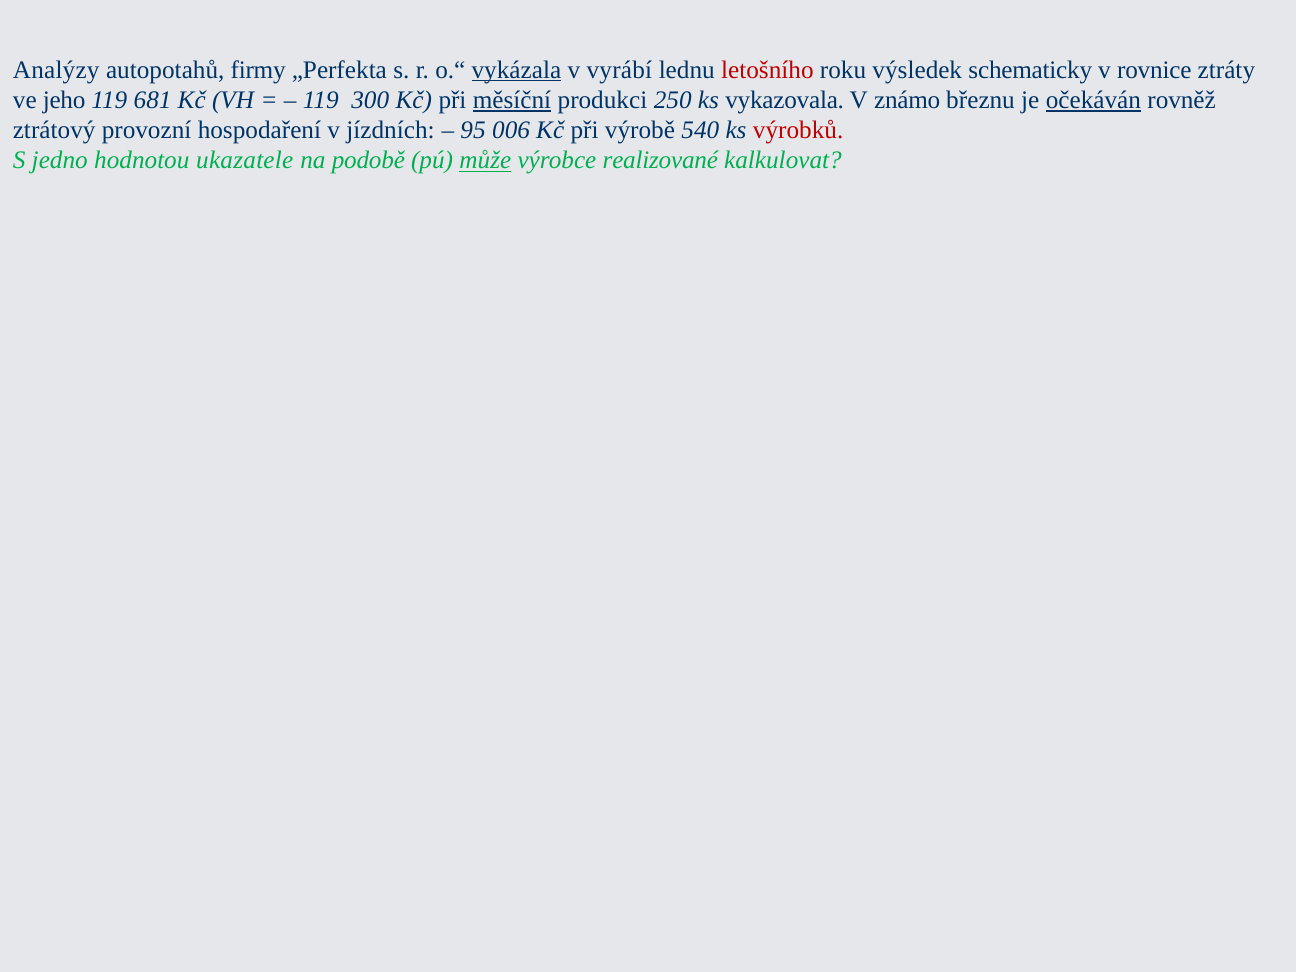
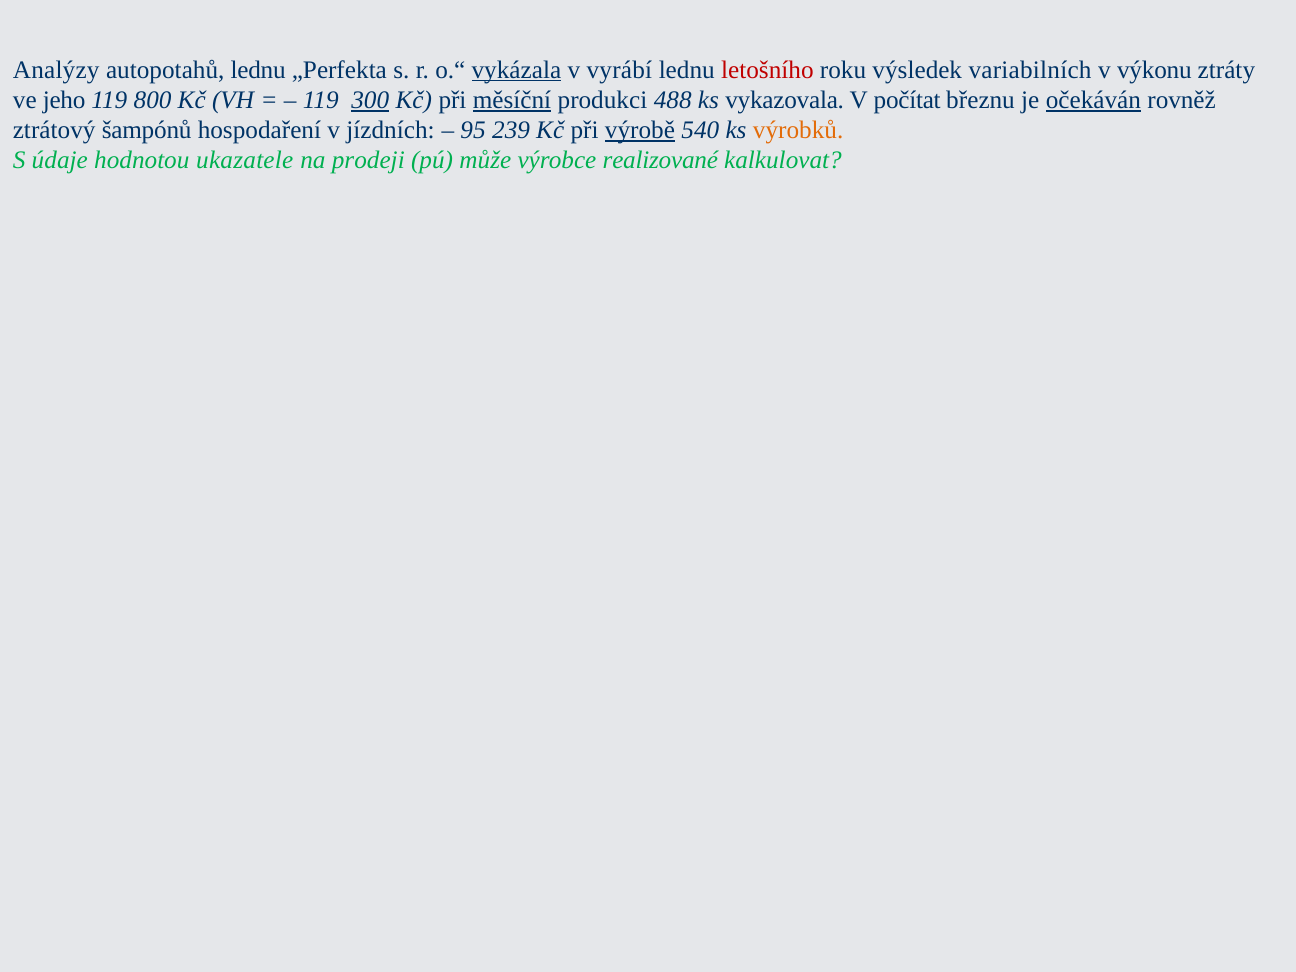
autopotahů firmy: firmy -> lednu (258, 70)
schematicky: schematicky -> variabilních (1030, 70)
rovnice: rovnice -> výkonu (1154, 70)
681: 681 -> 800 (153, 100)
300 underline: none -> present (370, 100)
250: 250 -> 488 (673, 100)
známo: známo -> počítat (907, 100)
provozní: provozní -> šampónů (147, 130)
006: 006 -> 239 (511, 130)
výrobě underline: none -> present (640, 130)
výrobků colour: red -> orange (798, 130)
jedno: jedno -> údaje (60, 161)
podobě: podobě -> prodeji (368, 161)
může underline: present -> none (485, 161)
